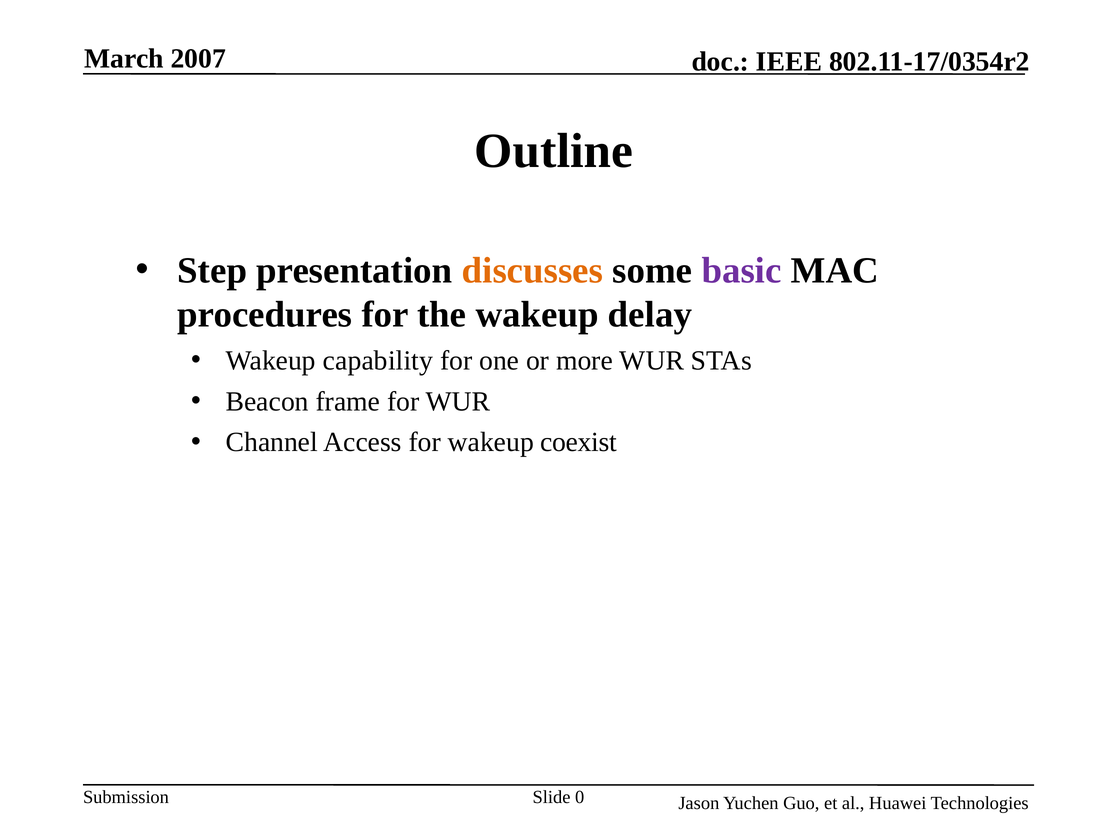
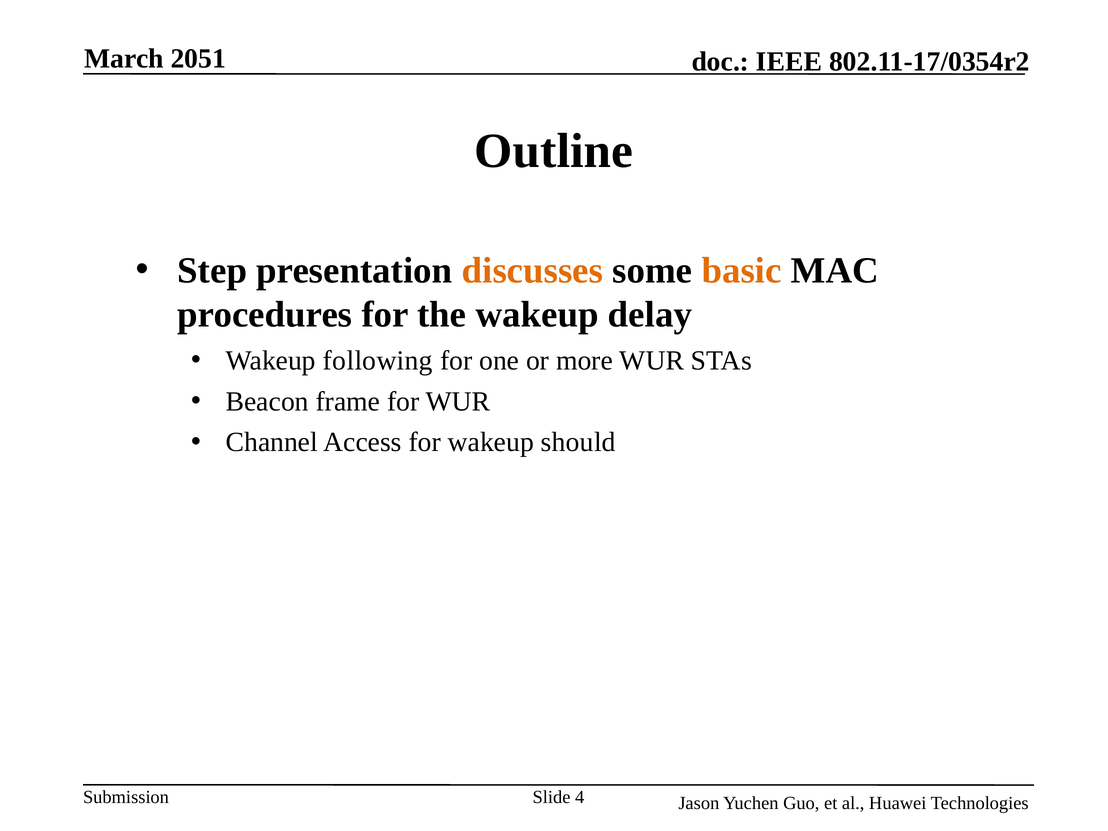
2007: 2007 -> 2051 (198, 59)
basic colour: purple -> orange (741, 270)
capability: capability -> following (378, 361)
coexist: coexist -> should (578, 442)
0: 0 -> 4 (580, 797)
